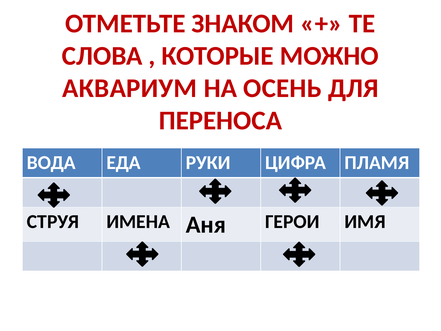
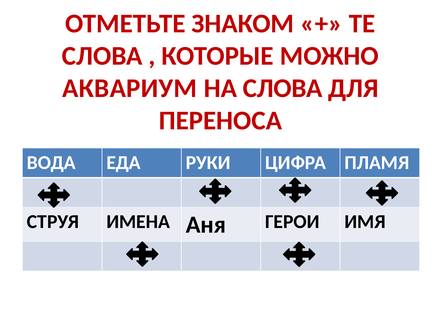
НА ОСЕНЬ: ОСЕНЬ -> СЛОВА (283, 88)
